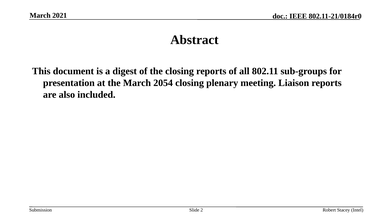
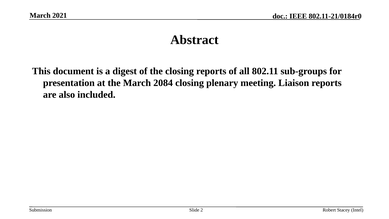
2054: 2054 -> 2084 (163, 83)
